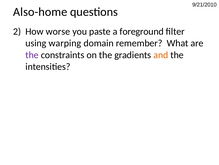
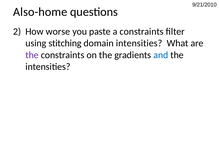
a foreground: foreground -> constraints (142, 31)
warping: warping -> stitching (65, 43)
domain remember: remember -> intensities (139, 43)
and colour: orange -> blue (161, 55)
